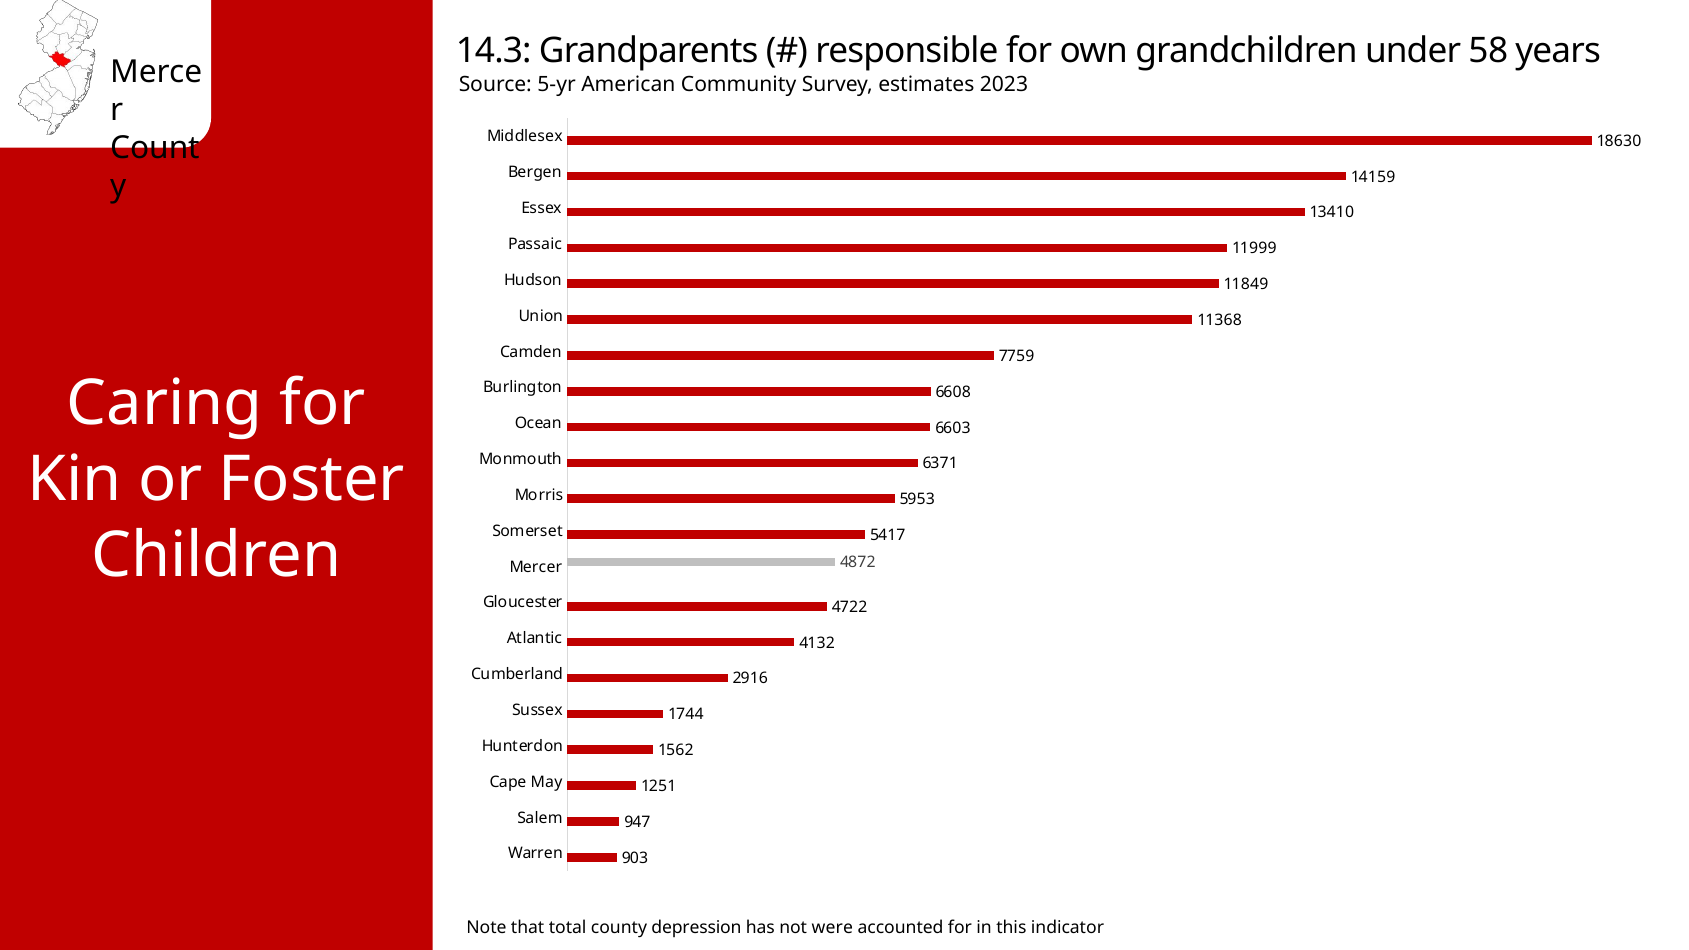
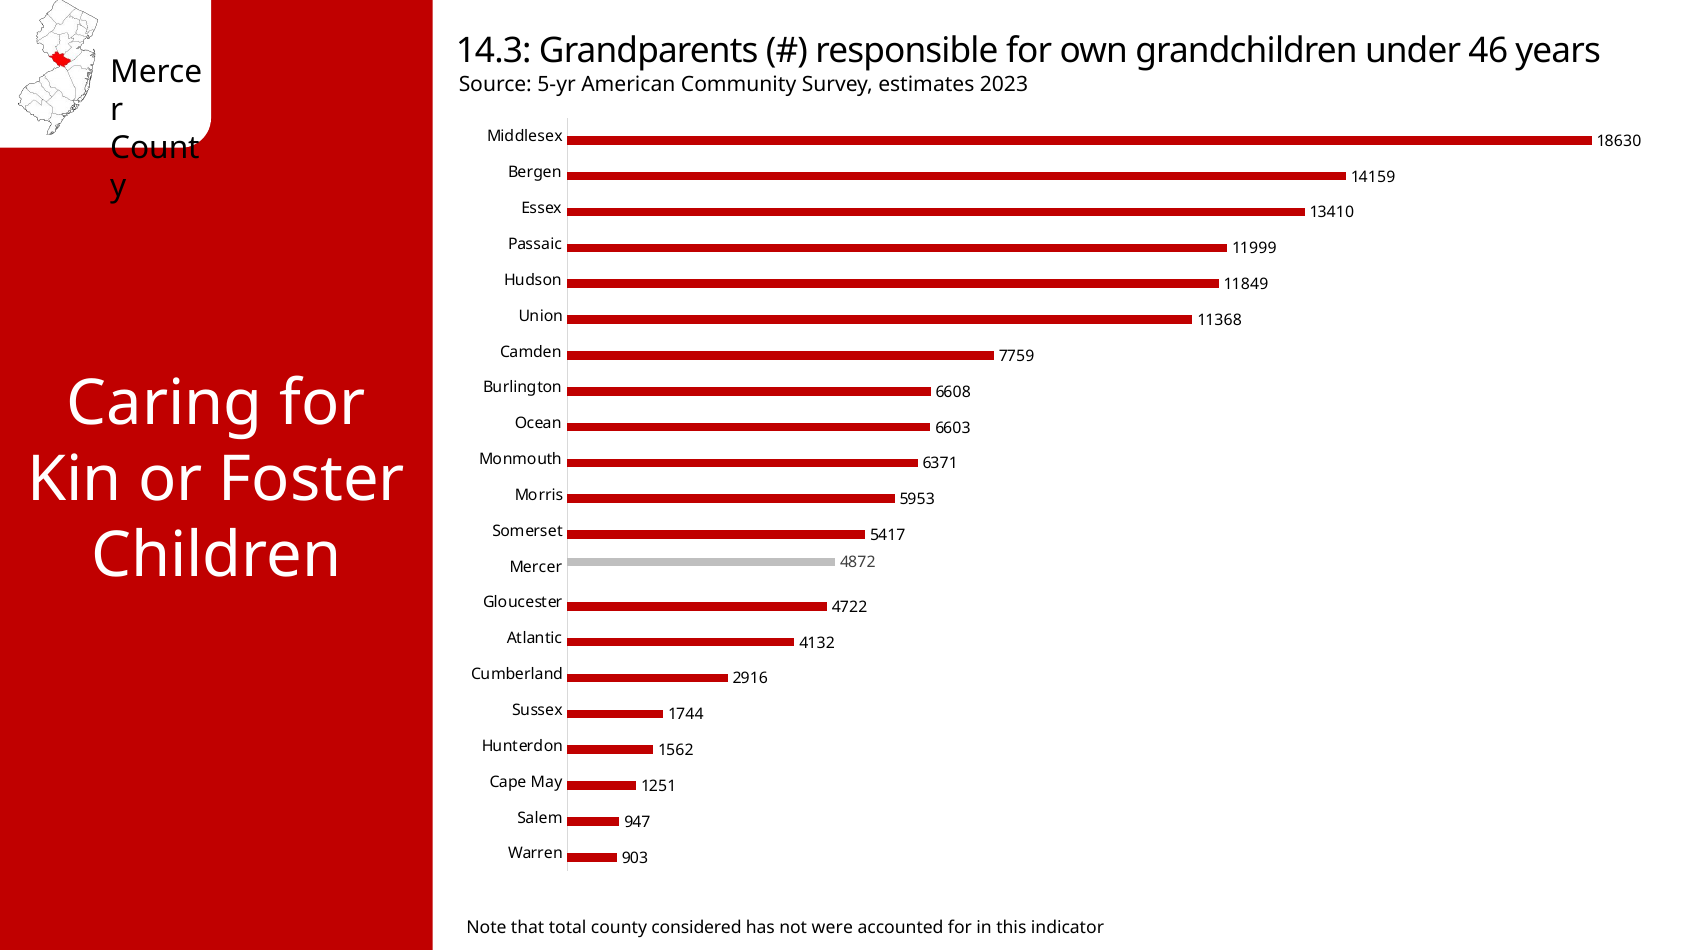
58: 58 -> 46 (1488, 51)
depression: depression -> considered (697, 928)
